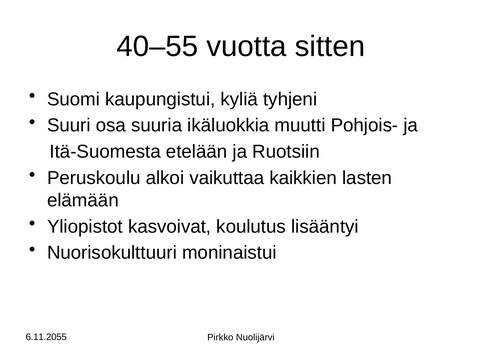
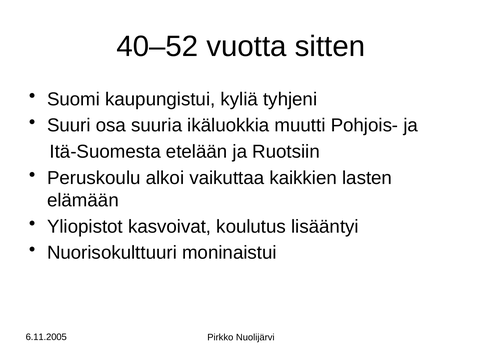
40–55: 40–55 -> 40–52 (157, 47)
6.11.2055: 6.11.2055 -> 6.11.2005 (46, 337)
